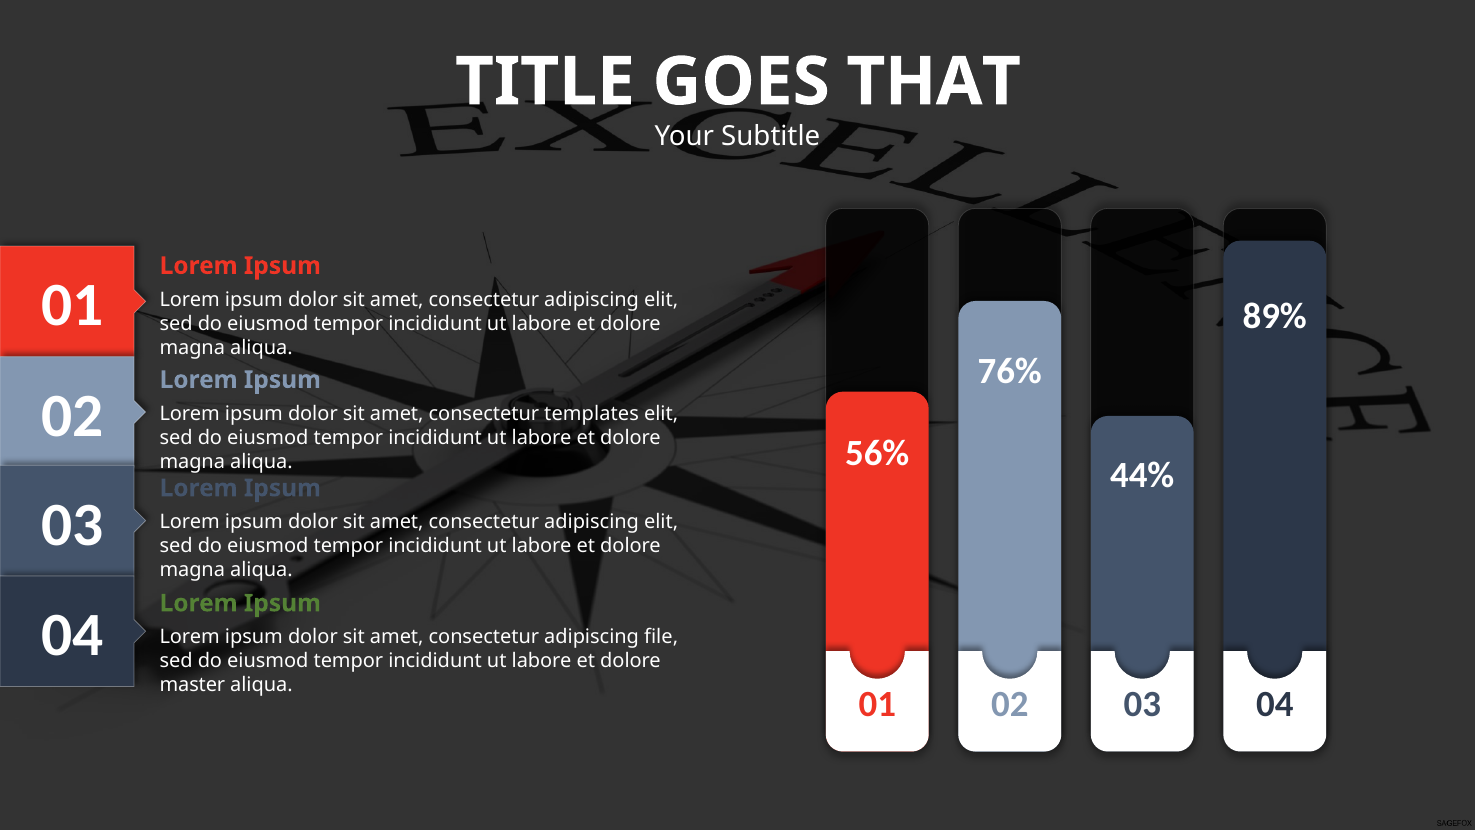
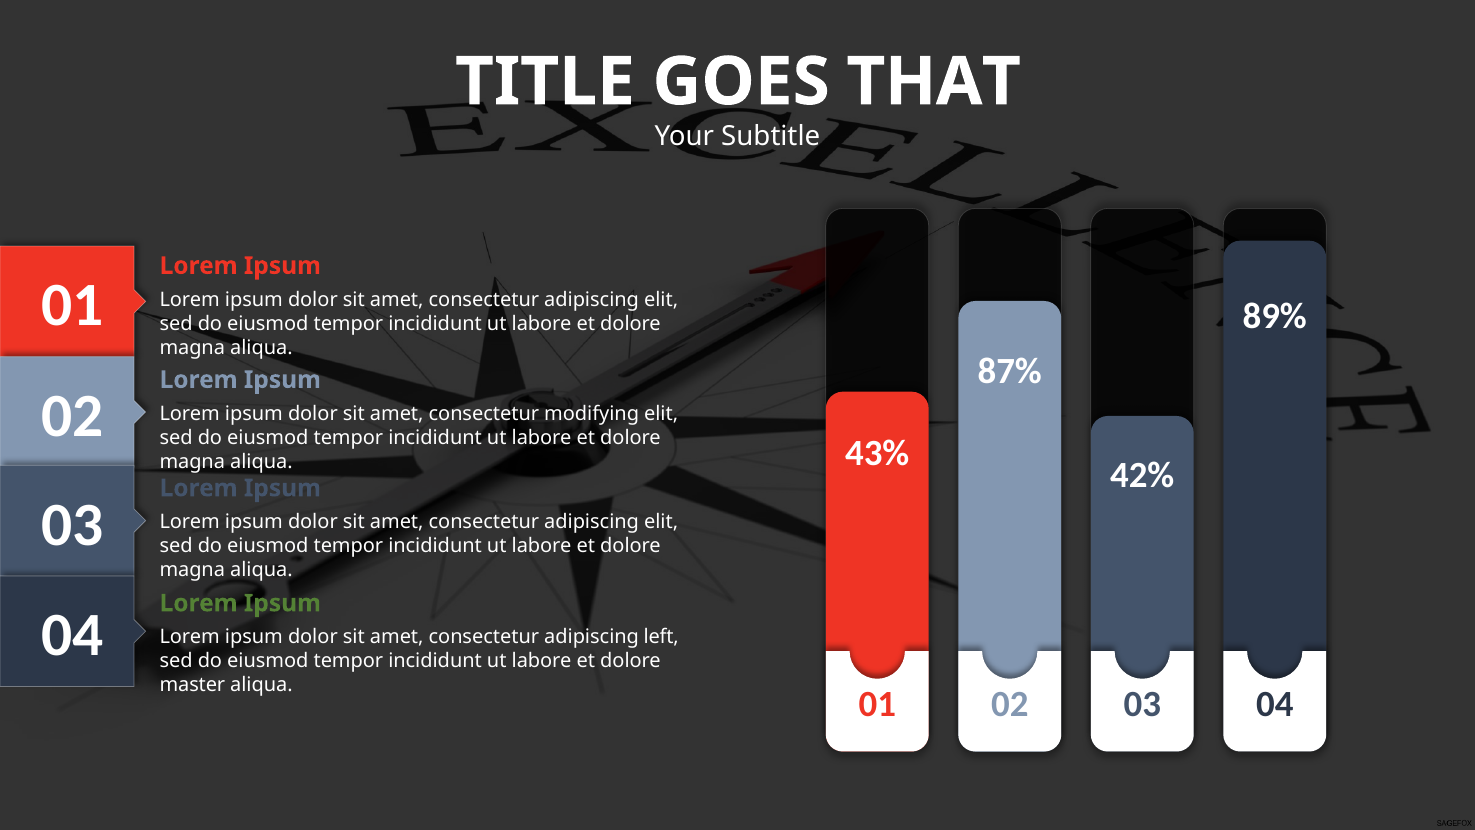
76%: 76% -> 87% (1010, 371)
templates: templates -> modifying (592, 413)
56%: 56% -> 43% (877, 453)
44%: 44% -> 42% (1142, 476)
file: file -> left (661, 637)
